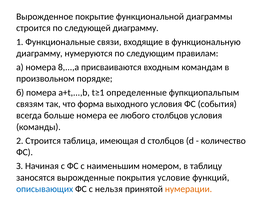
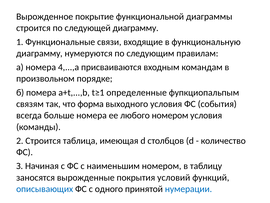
8,...,а: 8,...,а -> 4,...,а (69, 67)
любого столбцов: столбцов -> номером (170, 115)
условие: условие -> условий (174, 177)
нельзя: нельзя -> одного (109, 189)
нумерации colour: orange -> blue (188, 189)
